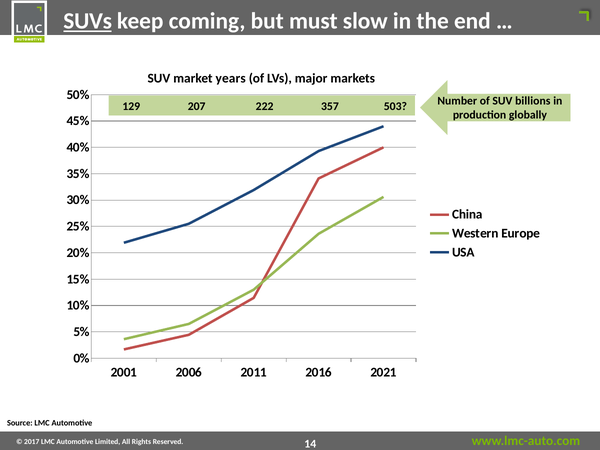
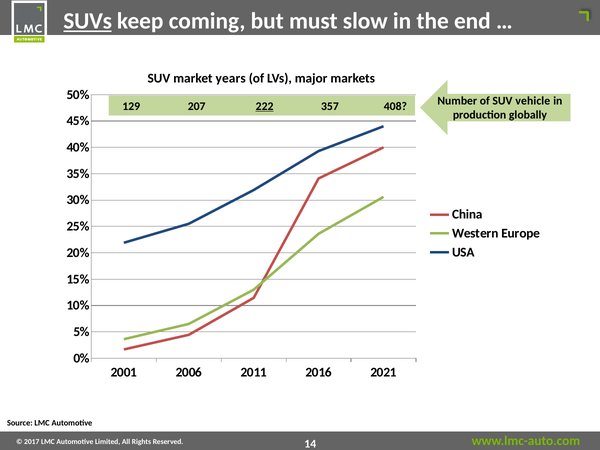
222 underline: none -> present (265, 106)
503: 503 -> 408 (395, 106)
billions: billions -> vehicle (533, 101)
